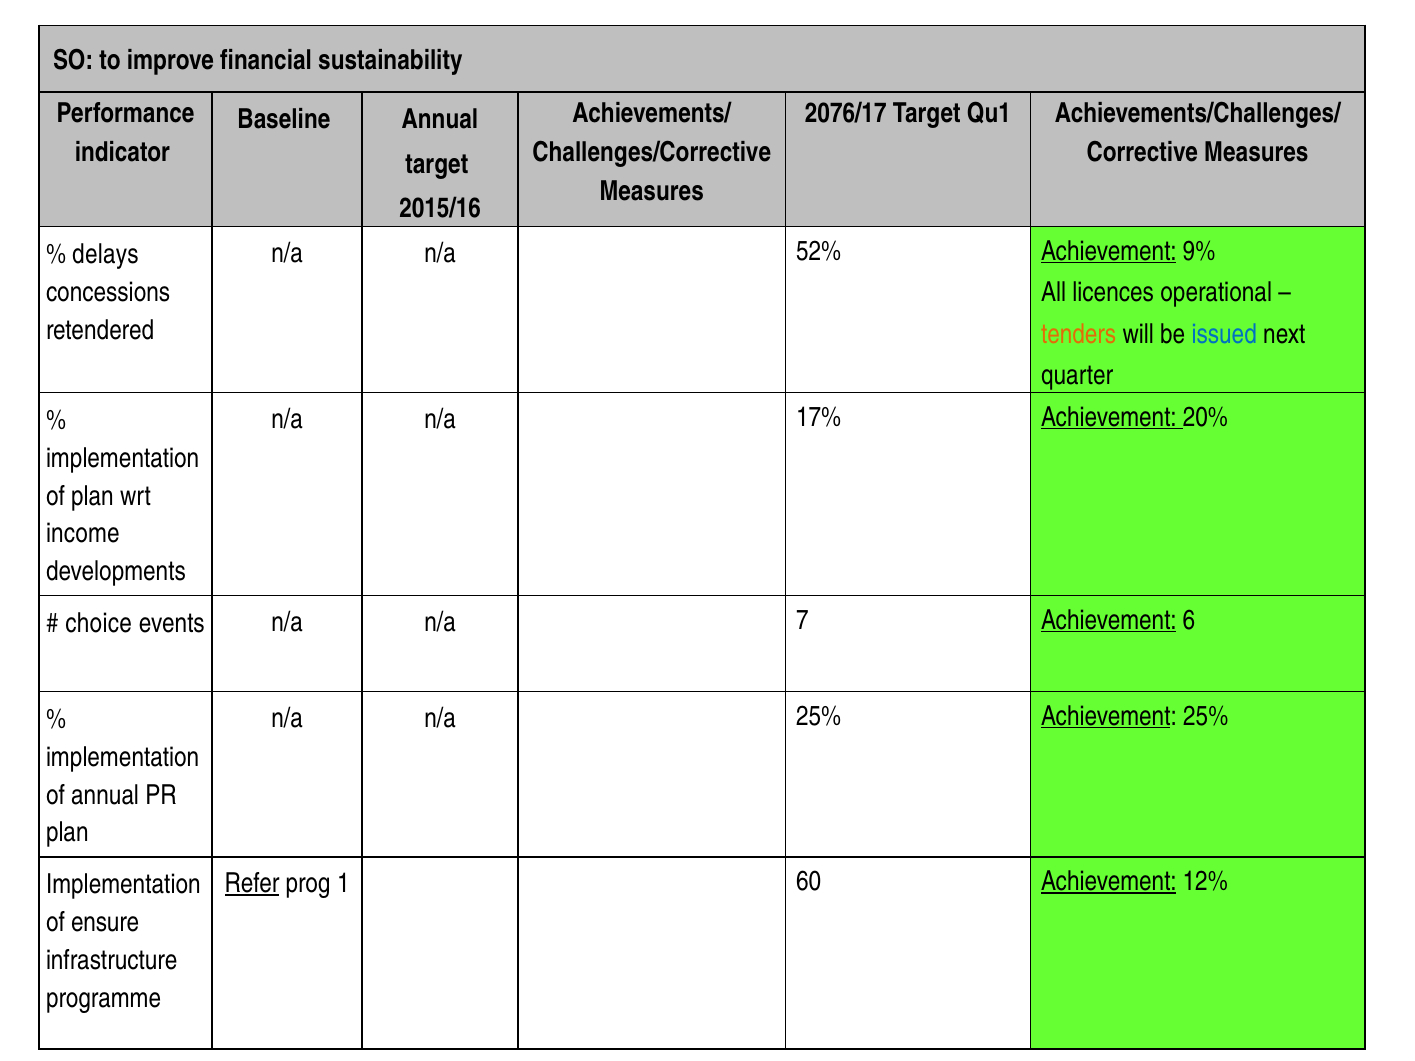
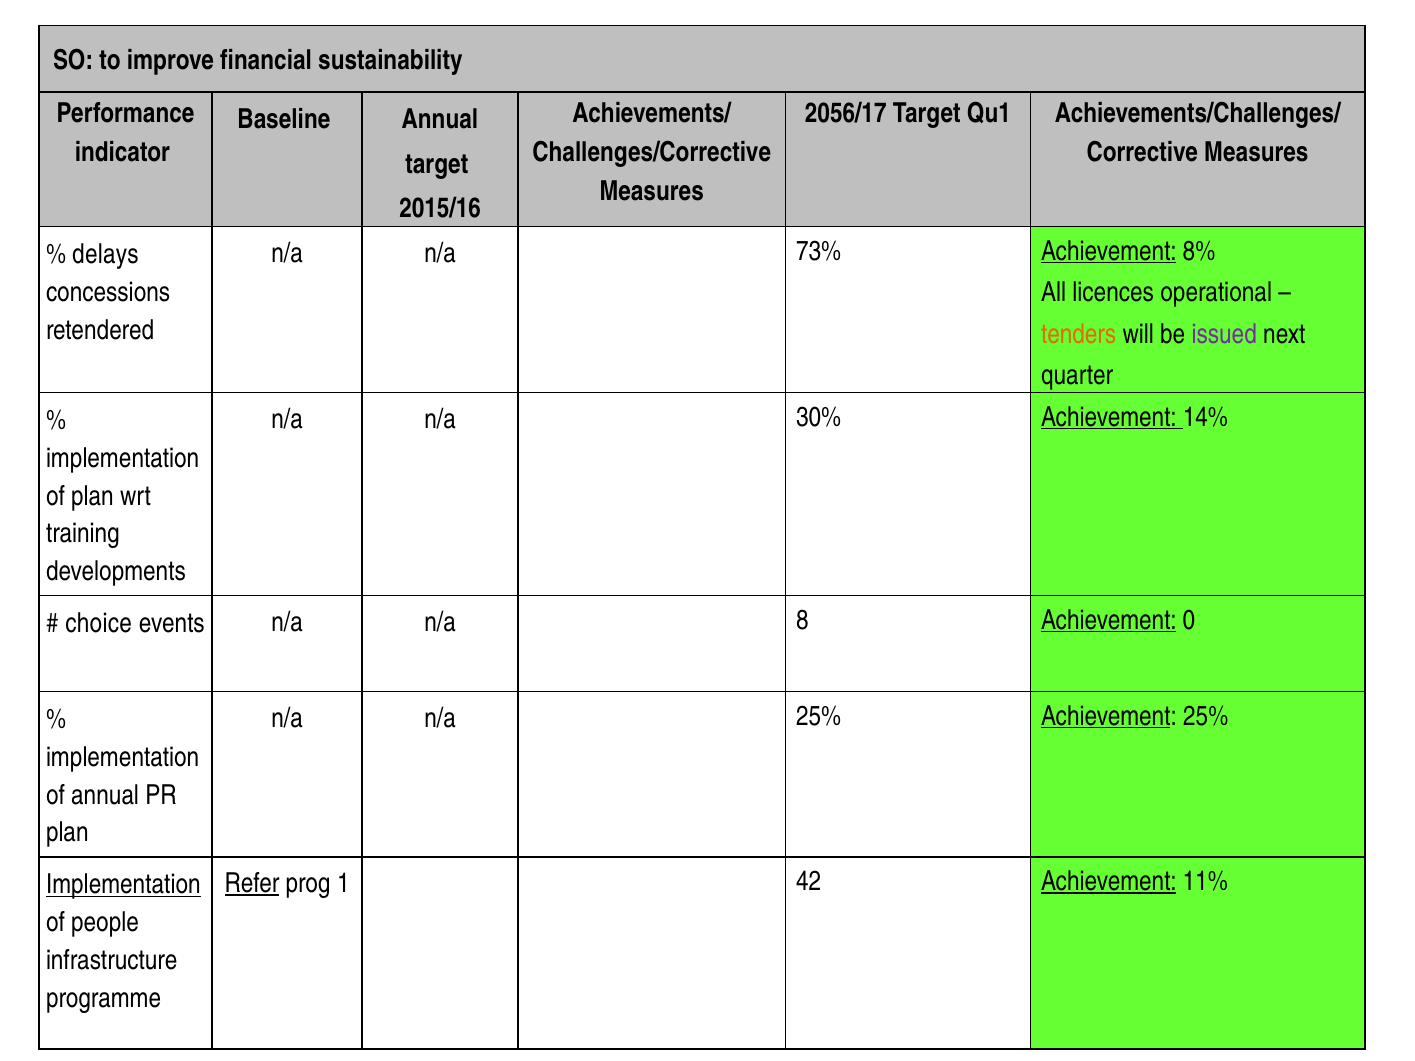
2076/17: 2076/17 -> 2056/17 (846, 114)
52%: 52% -> 73% (819, 251)
9%: 9% -> 8% (1199, 251)
issued colour: blue -> purple (1224, 334)
17%: 17% -> 30% (819, 417)
20%: 20% -> 14% (1205, 417)
income: income -> training (83, 534)
7: 7 -> 8 (802, 620)
6: 6 -> 0 (1189, 620)
60: 60 -> 42 (809, 882)
12%: 12% -> 11% (1205, 882)
Implementation underline: none -> present (123, 885)
ensure: ensure -> people (105, 923)
